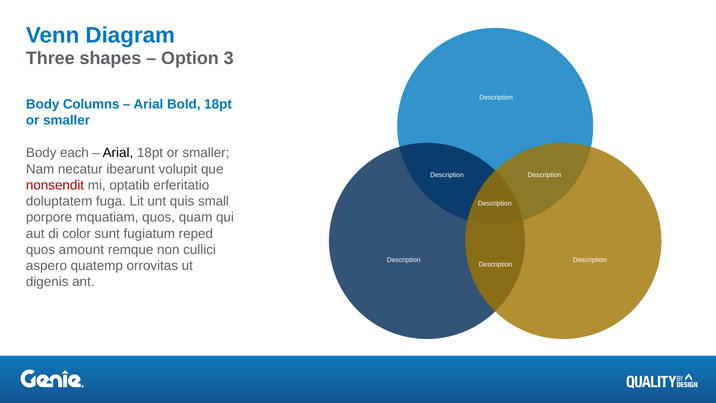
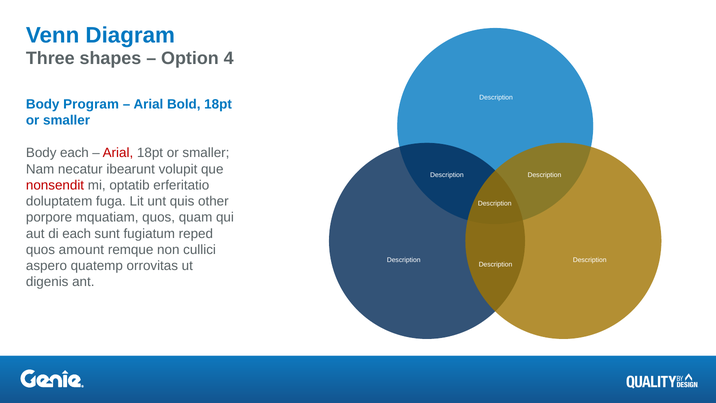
3: 3 -> 4 (229, 59)
Columns: Columns -> Program (91, 104)
Arial colour: black -> red (118, 153)
small: small -> other (213, 201)
di color: color -> each (77, 233)
